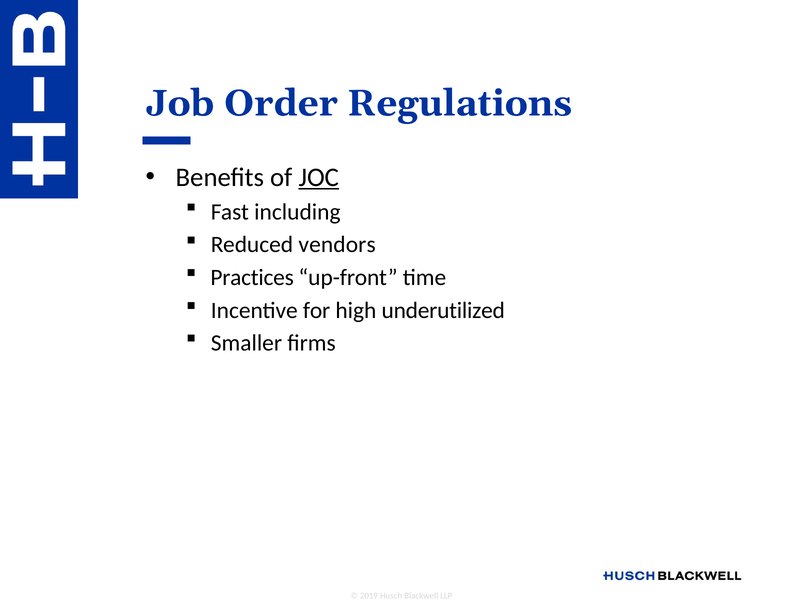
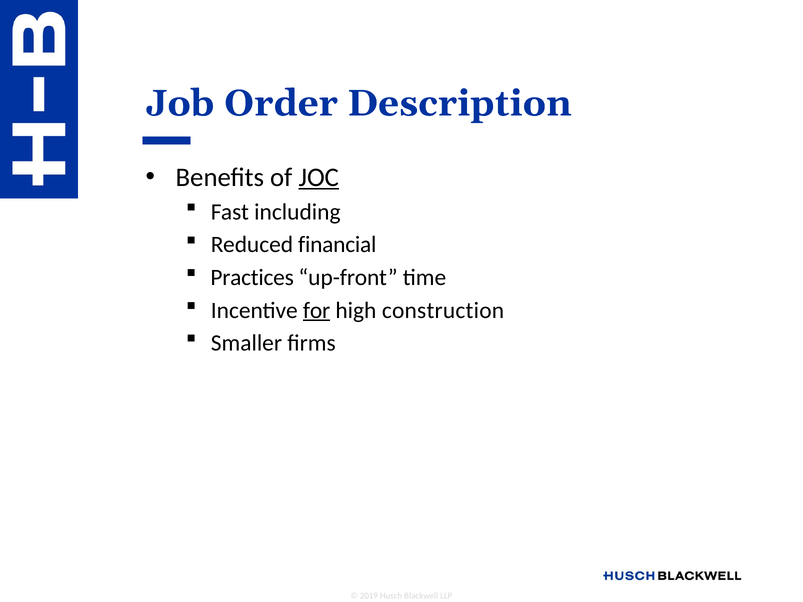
Regulations: Regulations -> Description (459, 103)
vendors: vendors -> financial (337, 245)
for underline: none -> present (317, 310)
underutilized: underutilized -> construction (443, 310)
